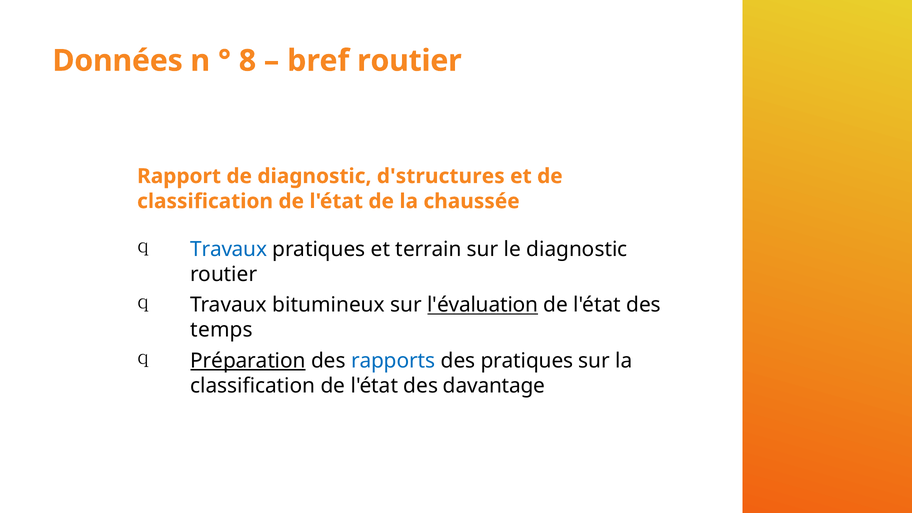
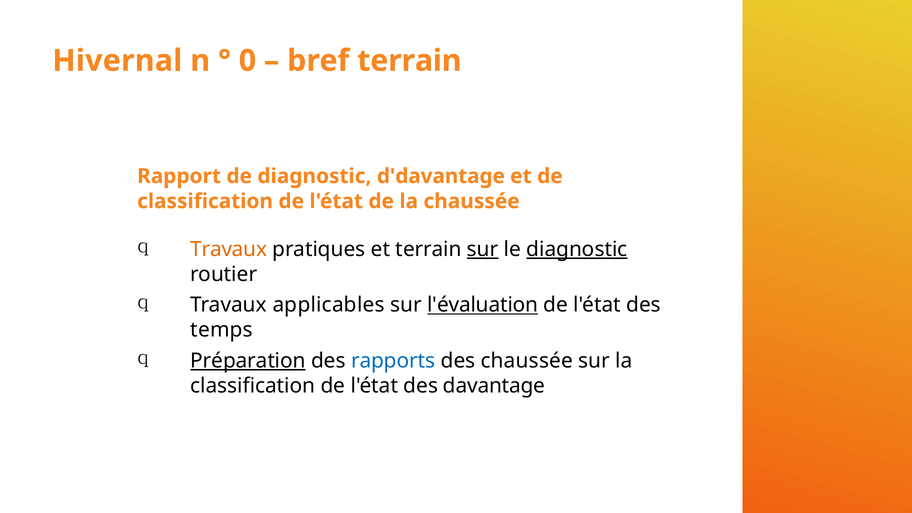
Données: Données -> Hivernal (117, 61)
8: 8 -> 0 (247, 61)
bref routier: routier -> terrain (409, 61)
d'structures: d'structures -> d'davantage (441, 176)
Travaux colour: blue -> orange (229, 249)
sur underline: none -> present (483, 249)
diagnostic underline: none -> present (577, 249)
bitumineux: bitumineux -> applicables (329, 305)
des pratiques: pratiques -> chaussée (527, 361)
